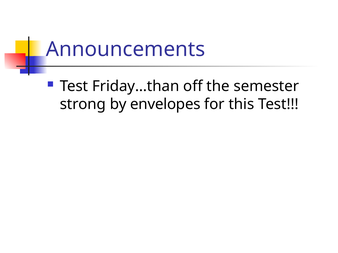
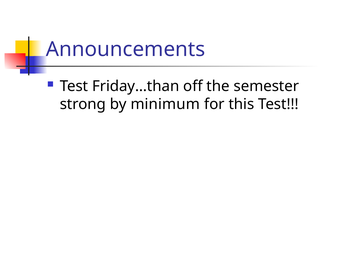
envelopes: envelopes -> minimum (165, 104)
